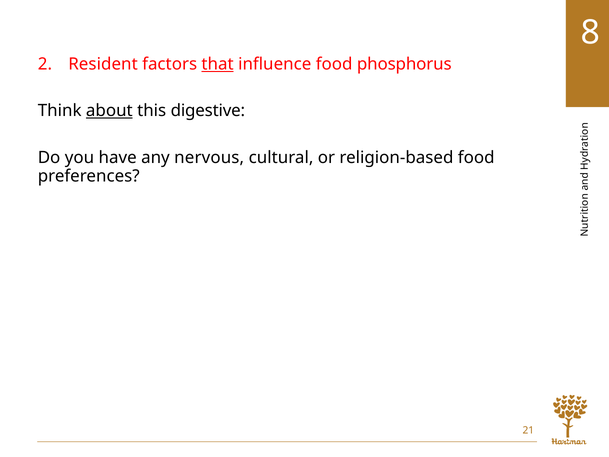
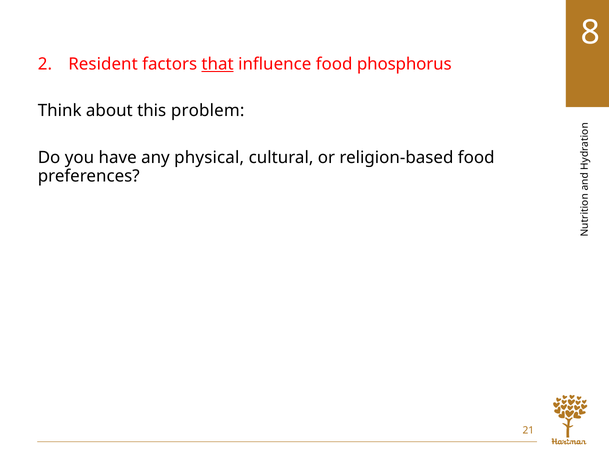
about underline: present -> none (109, 111)
digestive: digestive -> problem (208, 111)
nervous: nervous -> physical (209, 158)
